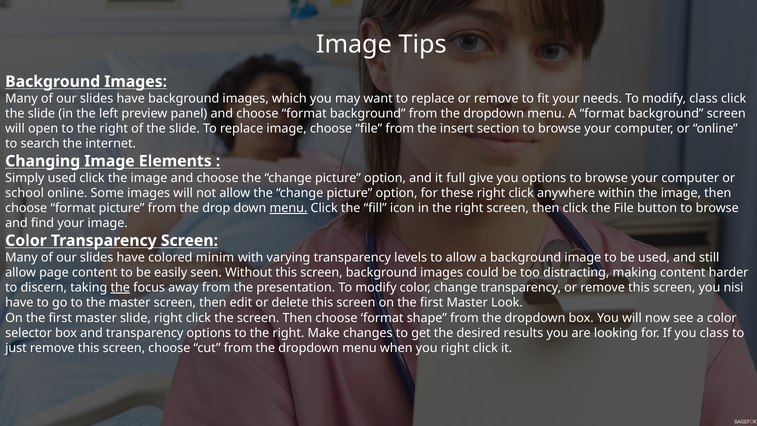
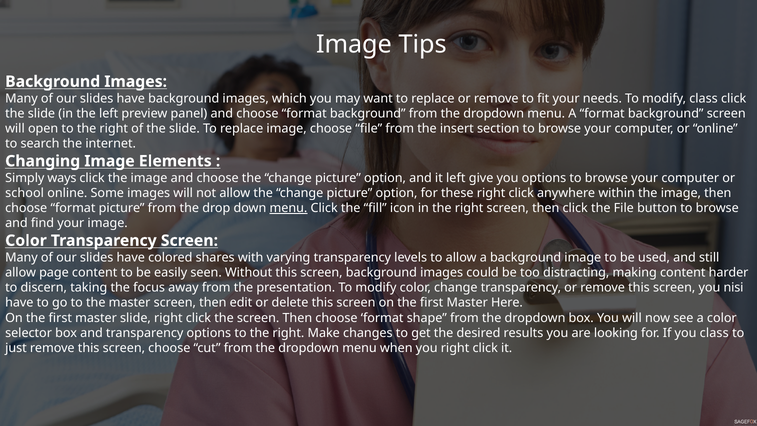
Simply used: used -> ways (62, 178)
it full: full -> left (456, 178)
minim: minim -> shares (215, 257)
the underline: present -> none (120, 288)
Look: Look -> Here (507, 303)
